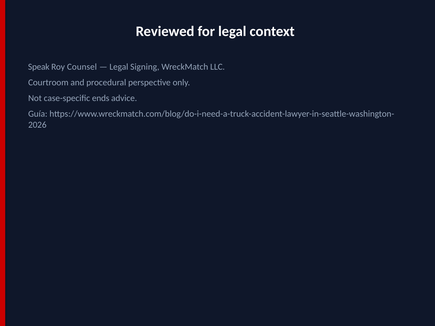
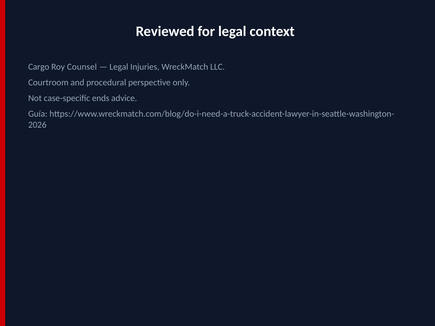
Speak: Speak -> Cargo (39, 67)
Signing: Signing -> Injuries (145, 67)
